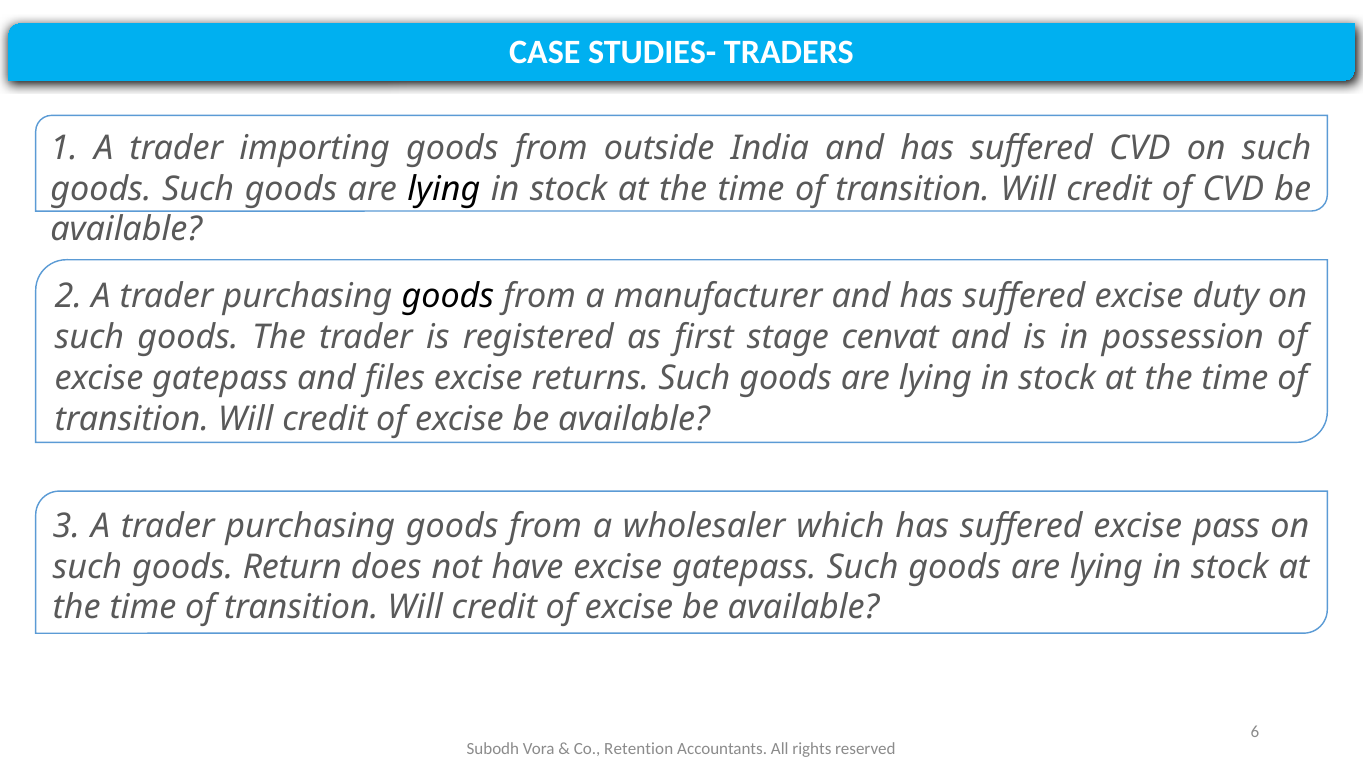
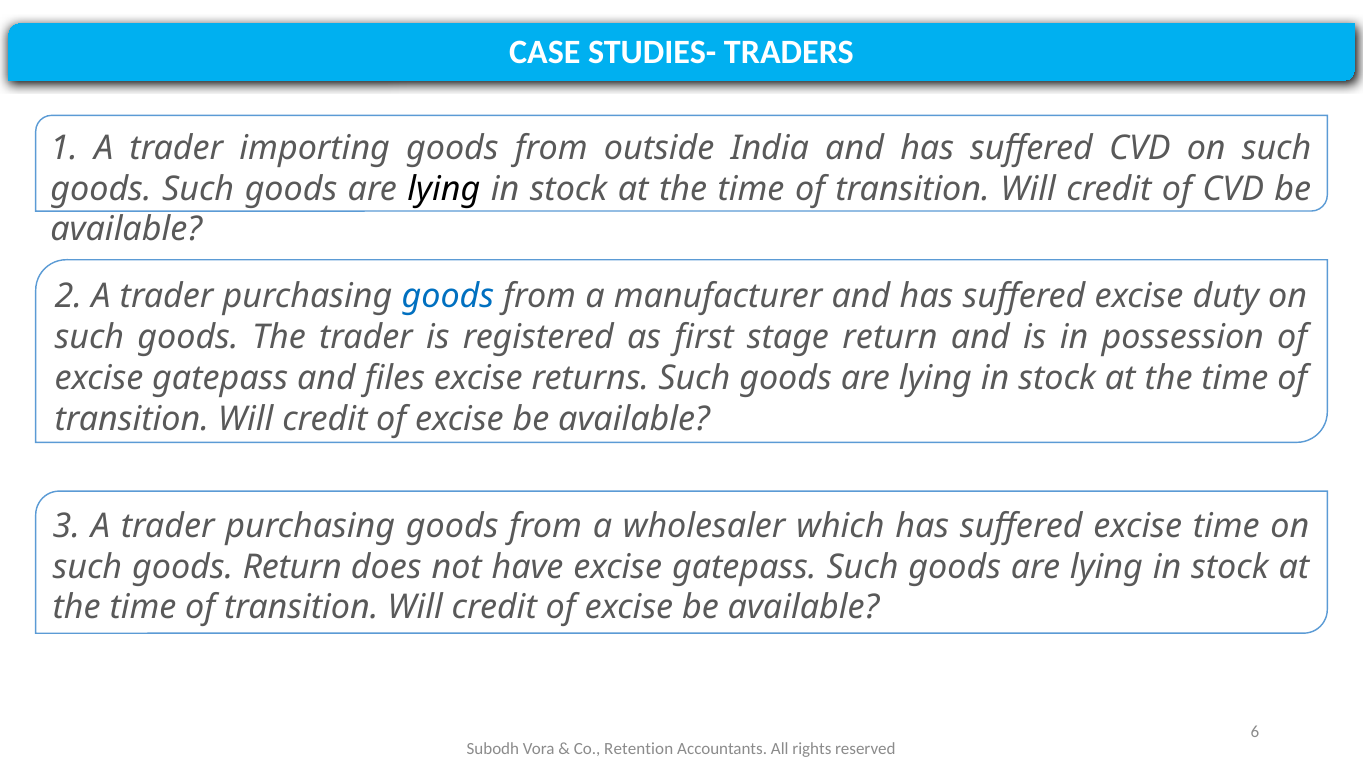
goods colour: black -> blue (448, 296)
stage cenvat: cenvat -> return (890, 337)
excise pass: pass -> time (1226, 526)
